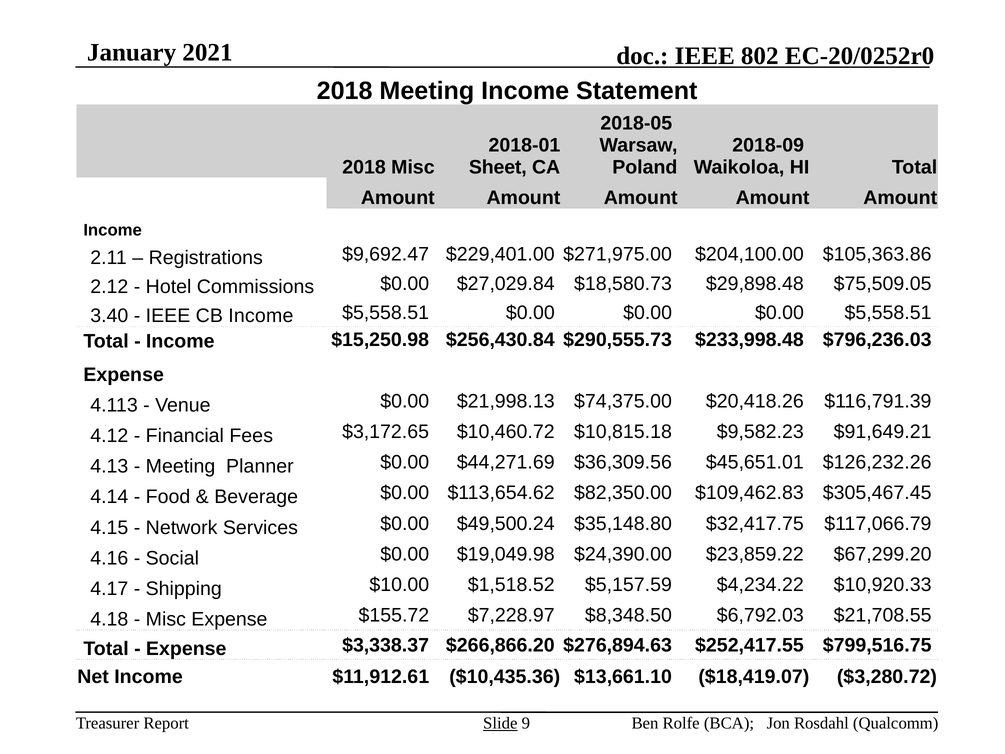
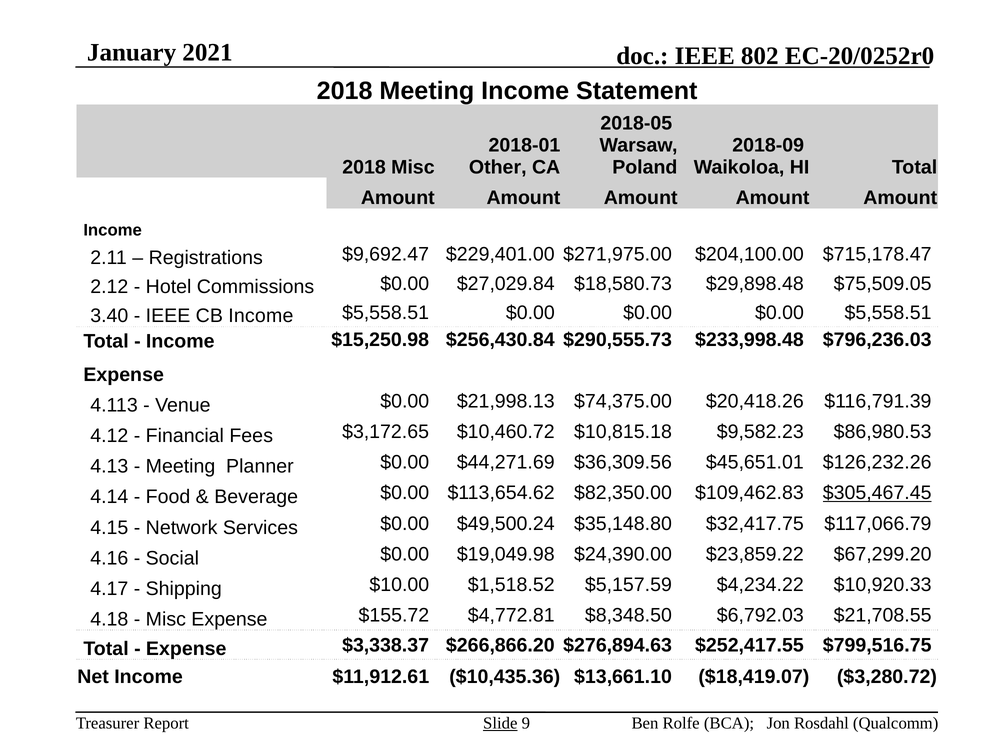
Sheet: Sheet -> Other (498, 167)
$105,363.86: $105,363.86 -> $715,178.47 (877, 254)
$91,649.21: $91,649.21 -> $86,980.53 (883, 432)
$305,467.45 underline: none -> present (877, 493)
$7,228.97: $7,228.97 -> $4,772.81 (511, 615)
